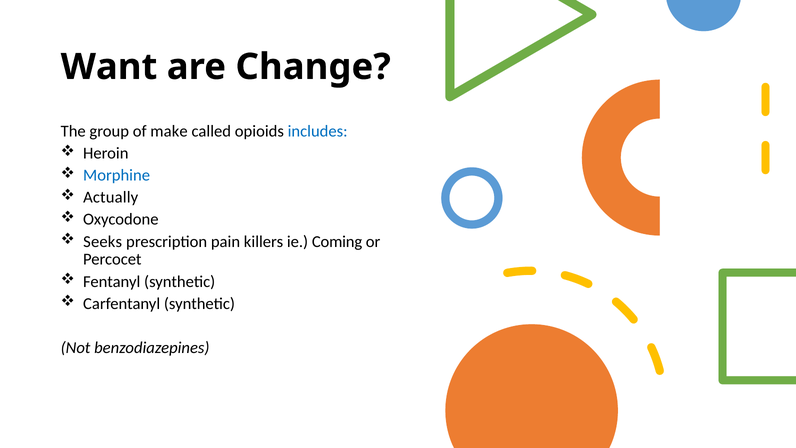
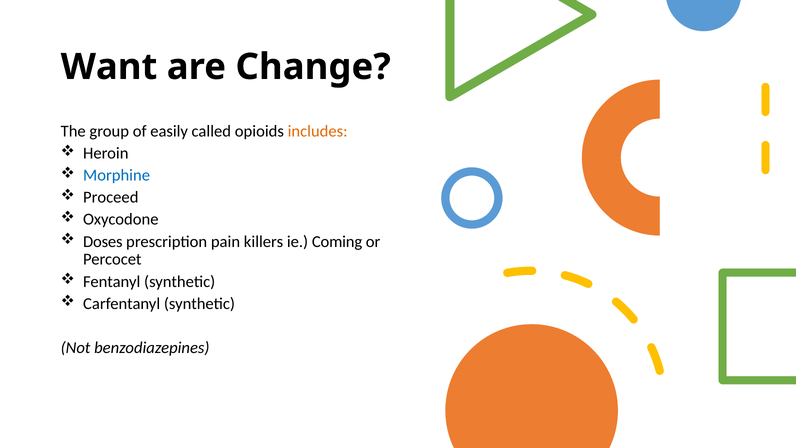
make: make -> easily (169, 131)
includes colour: blue -> orange (318, 131)
Actually: Actually -> Proceed (111, 197)
Seeks: Seeks -> Doses (103, 241)
